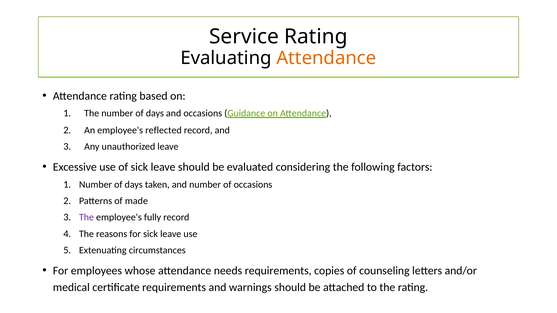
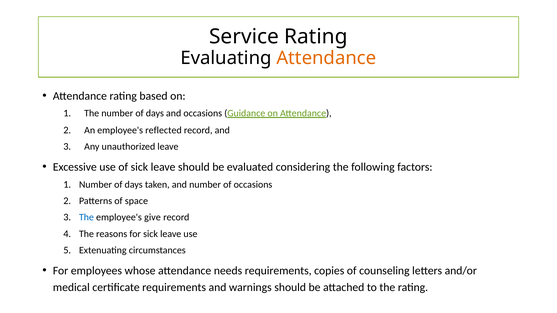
made: made -> space (136, 201)
The colour: purple -> blue (86, 218)
fully: fully -> give (152, 218)
